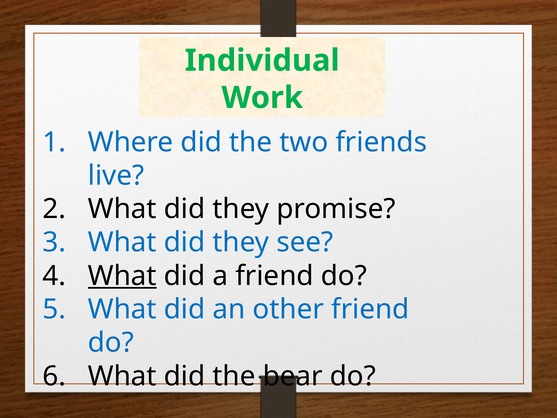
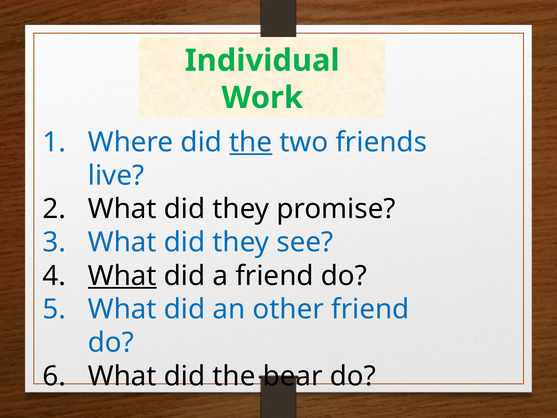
the underline: none -> present (251, 142)
